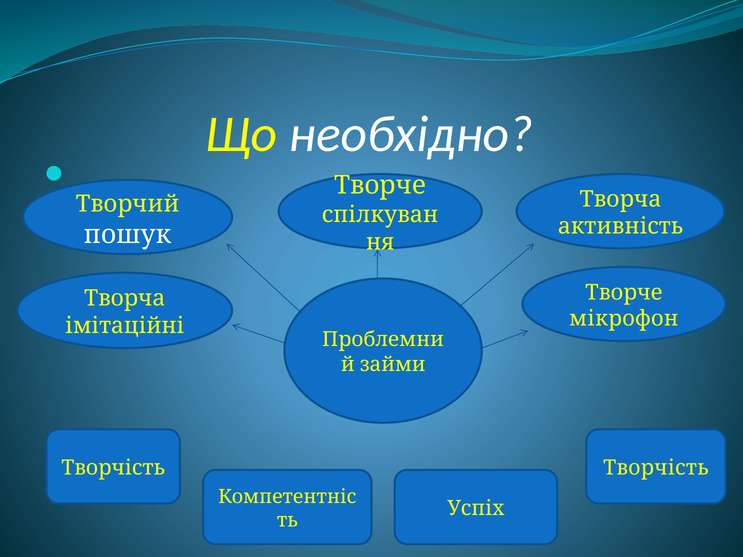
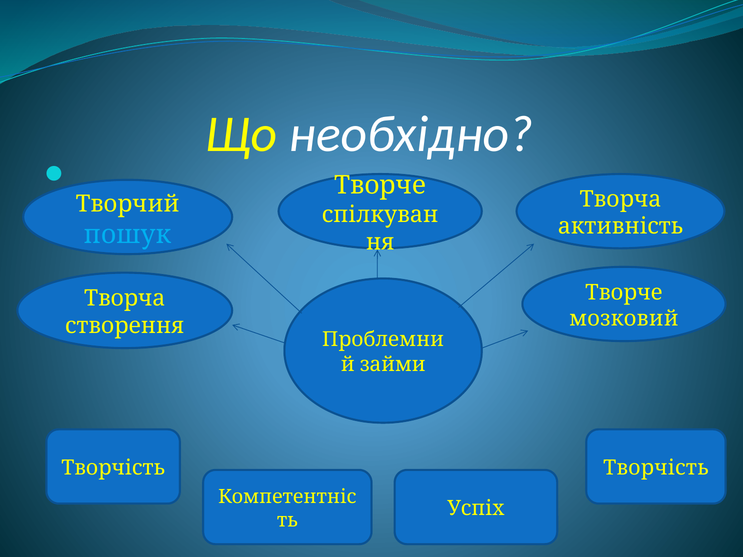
пошук colour: white -> light blue (128, 235)
мікрофон: мікрофон -> мозковий (624, 319)
імітаційні: імітаційні -> створення (125, 326)
